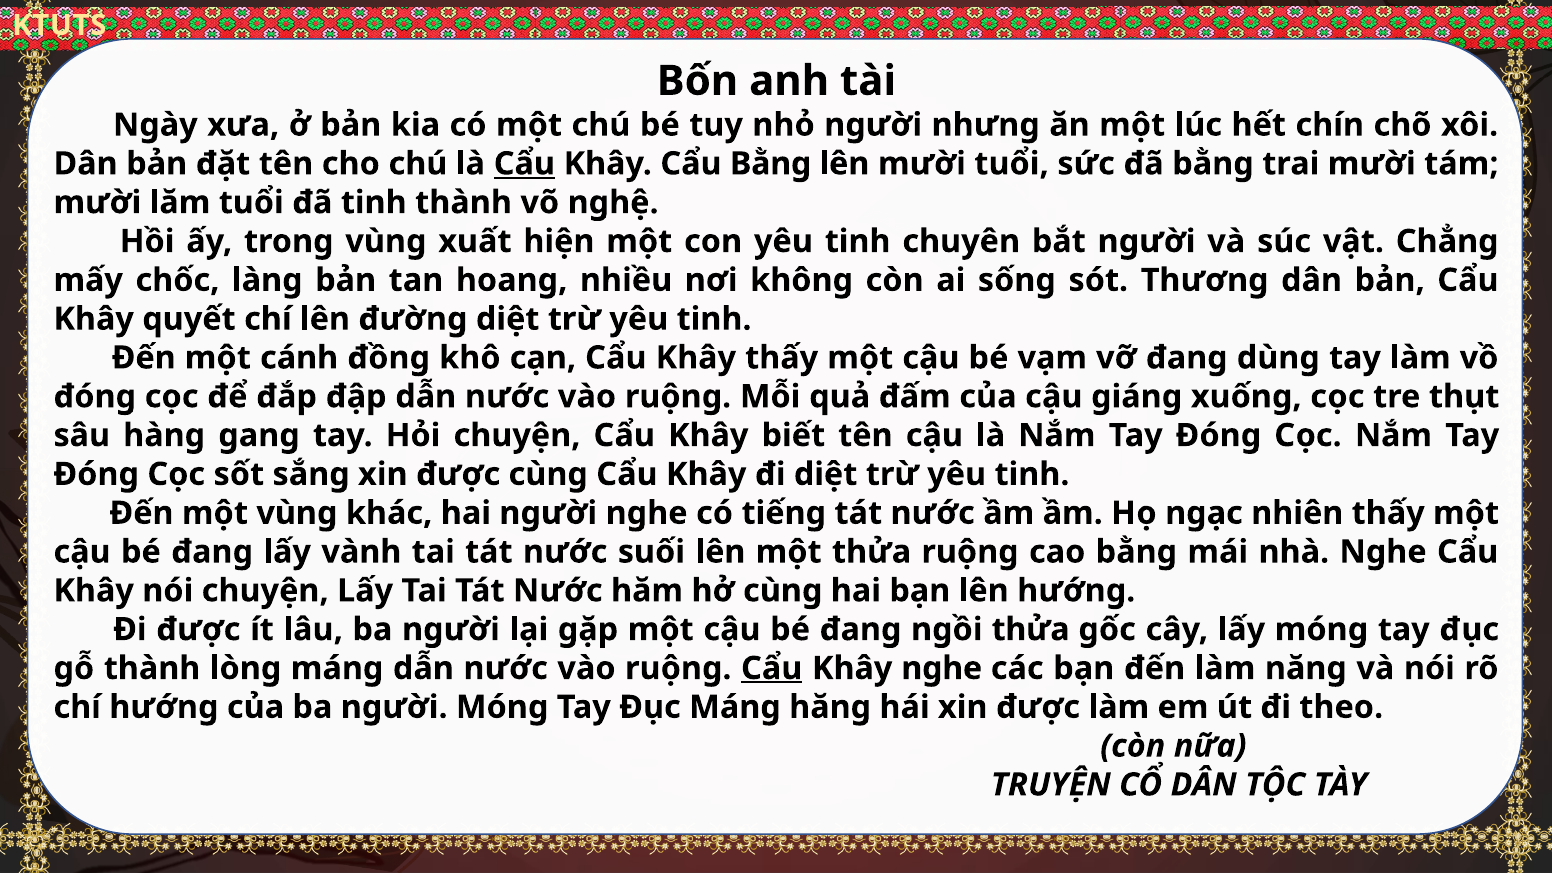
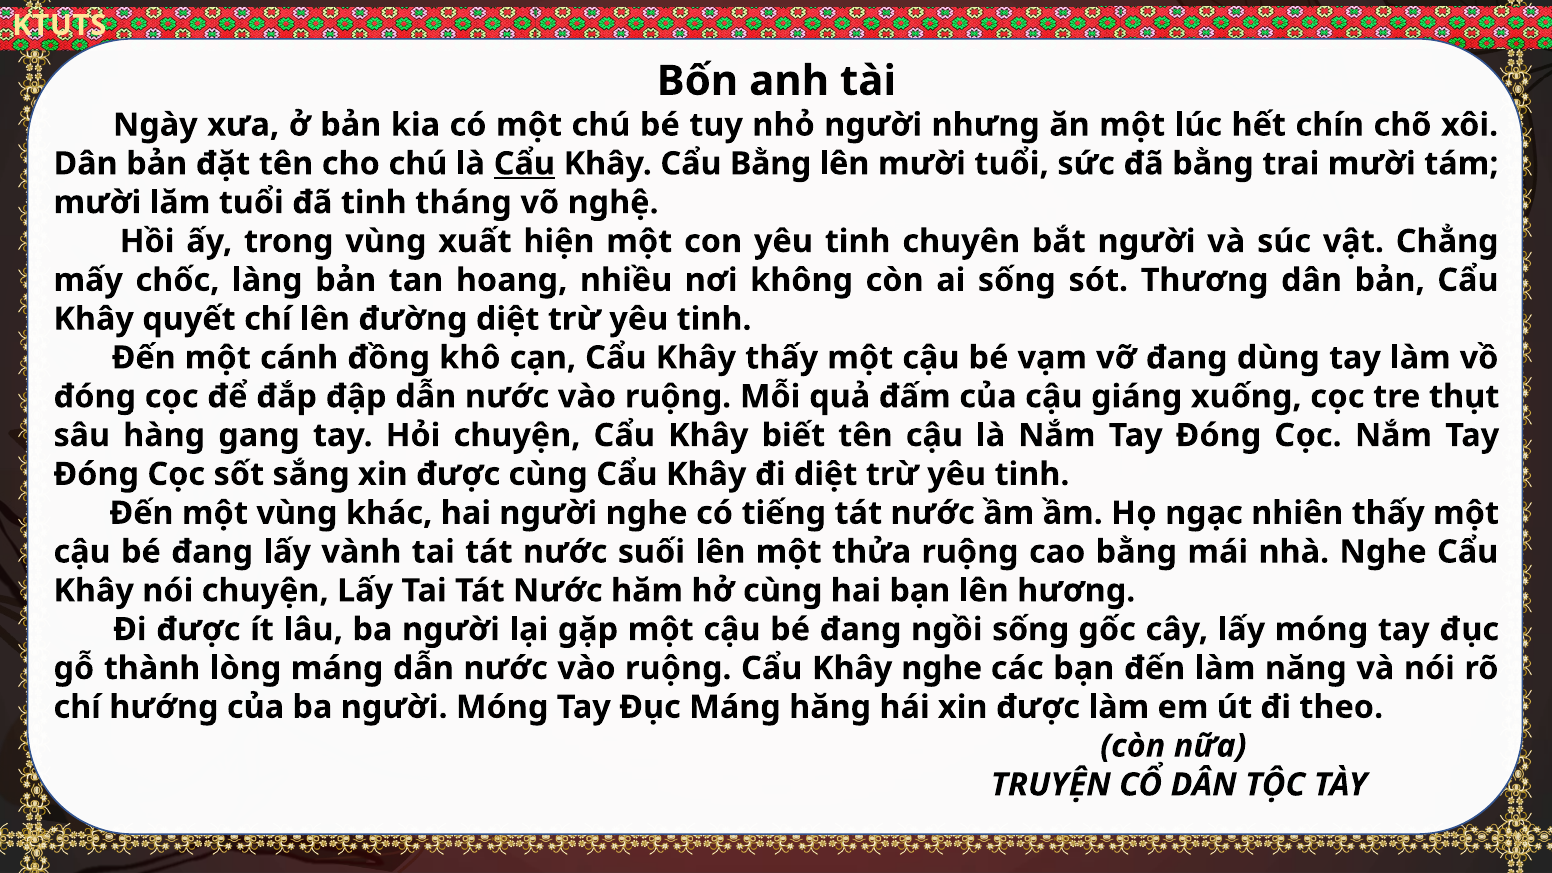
tinh thành: thành -> tháng (464, 203)
lên hướng: hướng -> hương (1076, 591)
ngồi thửa: thửa -> sống (1031, 630)
Cẩu underline: present -> none (772, 668)
